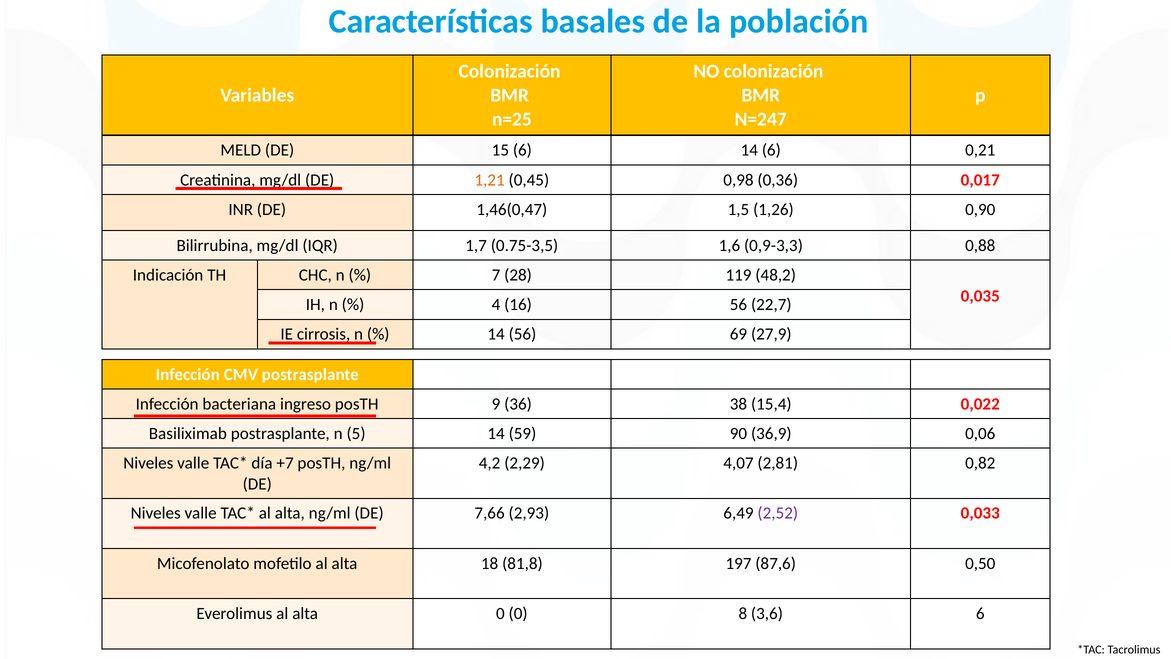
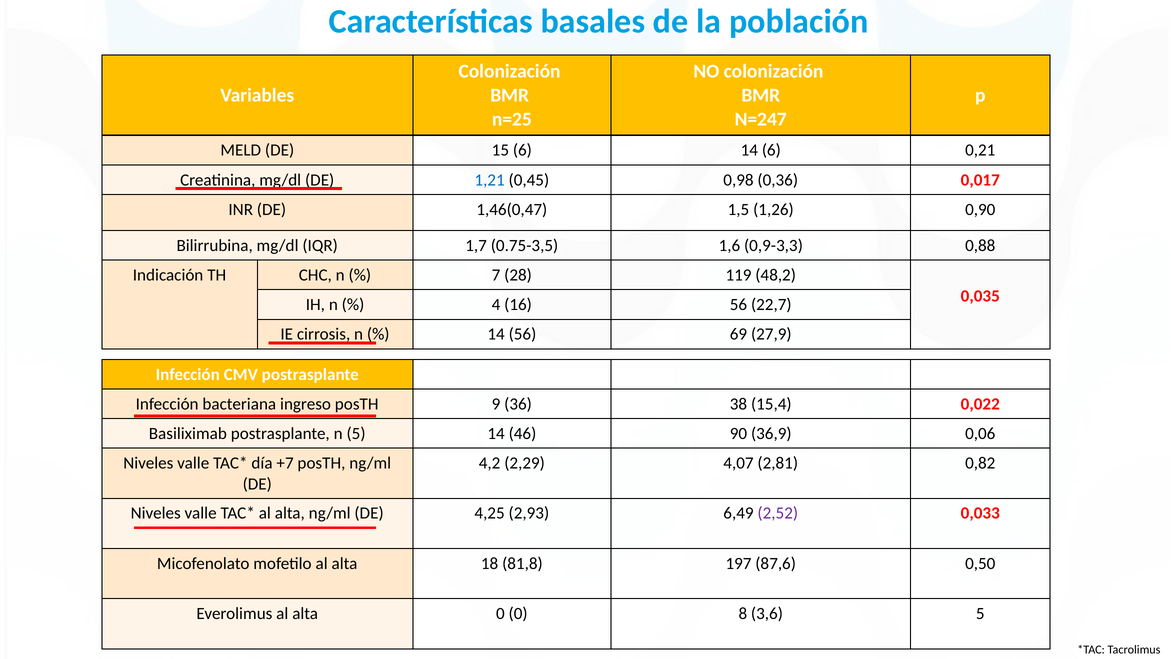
1,21 colour: orange -> blue (490, 180)
59: 59 -> 46 (522, 433)
7,66: 7,66 -> 4,25 (490, 513)
3,6 6: 6 -> 5 (980, 613)
